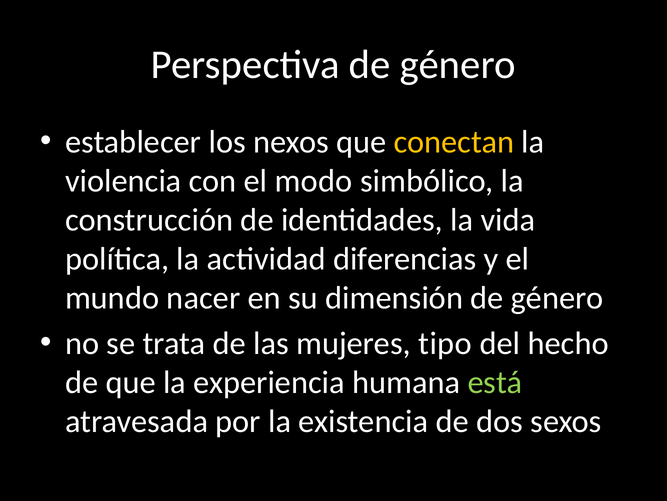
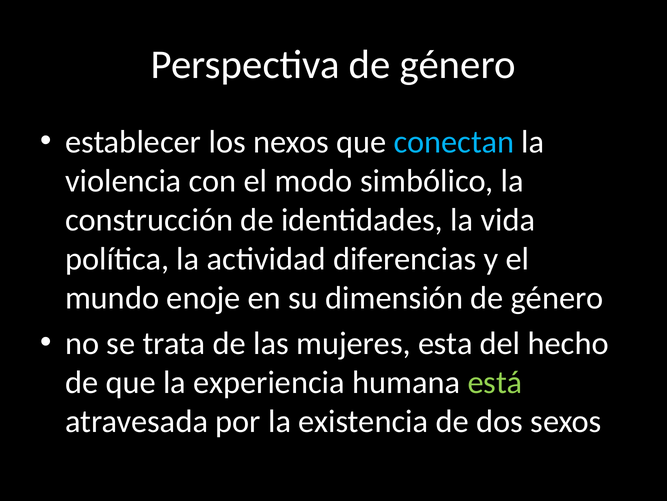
conectan colour: yellow -> light blue (454, 142)
nacer: nacer -> enoje (203, 297)
tipo: tipo -> esta (445, 343)
